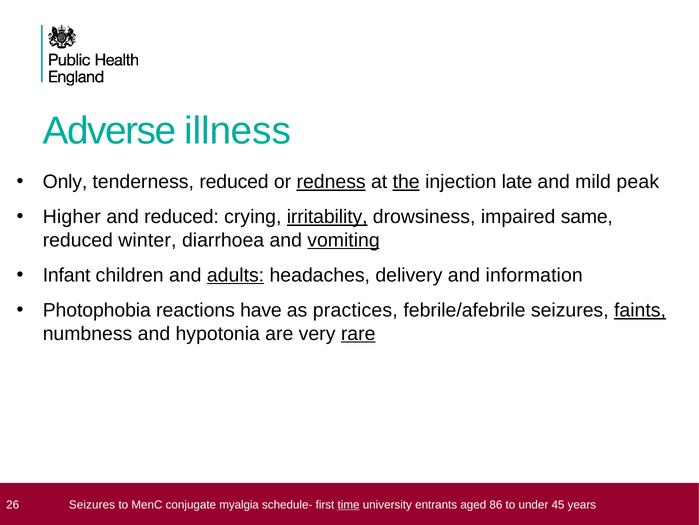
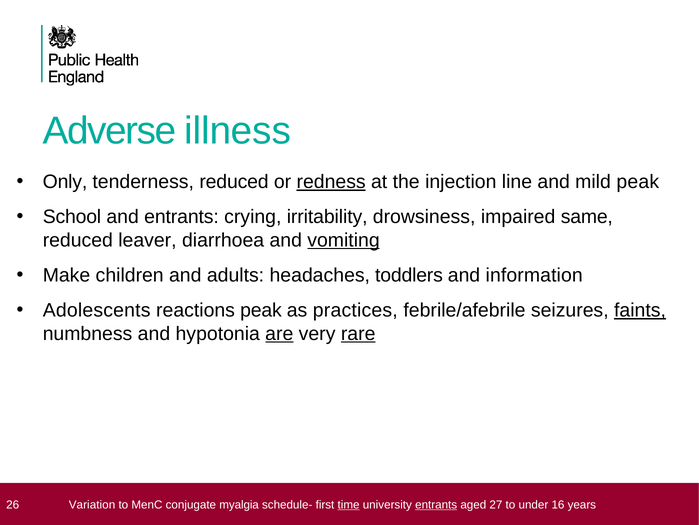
the underline: present -> none (406, 182)
late: late -> line (517, 182)
Higher: Higher -> School (72, 217)
and reduced: reduced -> entrants (182, 217)
irritability underline: present -> none (327, 217)
winter: winter -> leaver (147, 240)
Infant: Infant -> Make (66, 275)
adults underline: present -> none (236, 275)
delivery: delivery -> toddlers (409, 275)
Photophobia: Photophobia -> Adolescents (97, 310)
reactions have: have -> peak (261, 310)
are underline: none -> present (279, 333)
26 Seizures: Seizures -> Variation (92, 504)
entrants underline: none -> present (436, 504)
86: 86 -> 27 (496, 504)
45: 45 -> 16 (558, 504)
